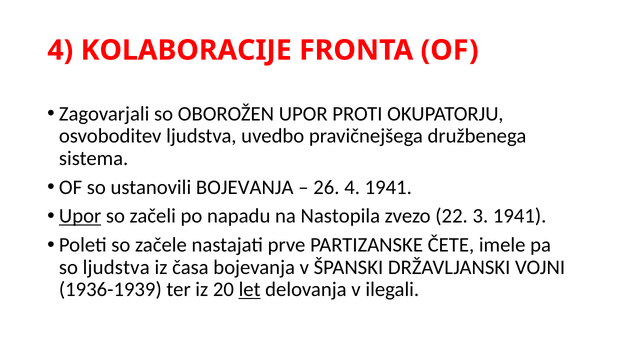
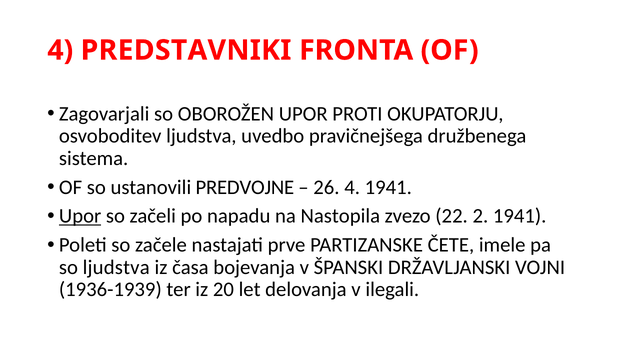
KOLABORACIJE: KOLABORACIJE -> PREDSTAVNIKI (186, 50)
ustanovili BOJEVANJA: BOJEVANJA -> PREDVOJNE (245, 187)
3: 3 -> 2 (480, 216)
let underline: present -> none (250, 290)
